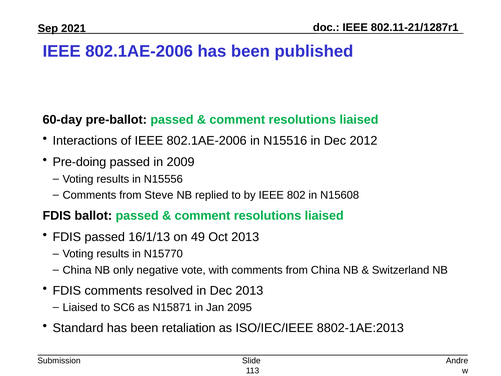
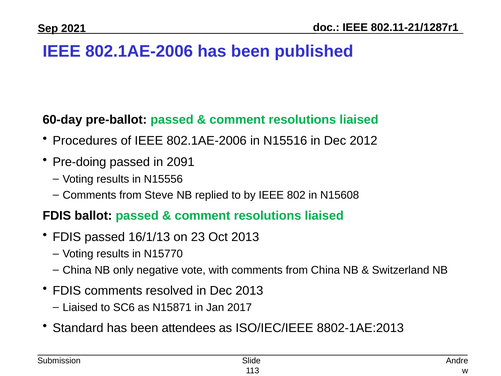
Interactions: Interactions -> Procedures (85, 141)
2009: 2009 -> 2091 (181, 162)
49: 49 -> 23 (198, 237)
2095: 2095 -> 2017 (240, 307)
retaliation: retaliation -> attendees (189, 328)
